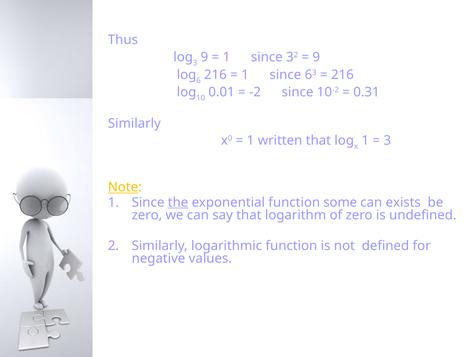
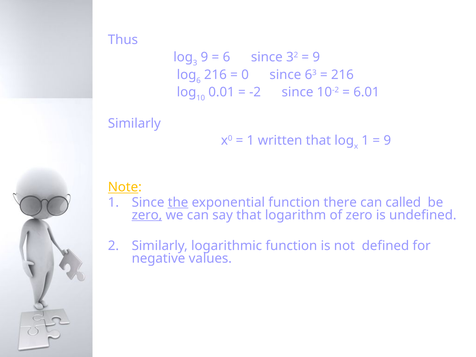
1: 1 -> 6 (226, 57)
1: 1 -> 0 (245, 75)
0.31: 0.31 -> 6.01 (366, 92)
3: 3 -> 9 (387, 141)
some: some -> there (340, 202)
exists: exists -> called (403, 202)
zero underline: none -> present (147, 215)
